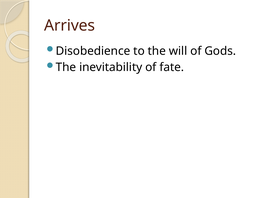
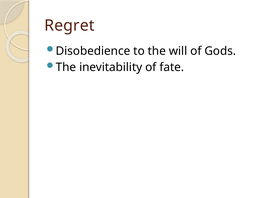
Arrives: Arrives -> Regret (69, 26)
